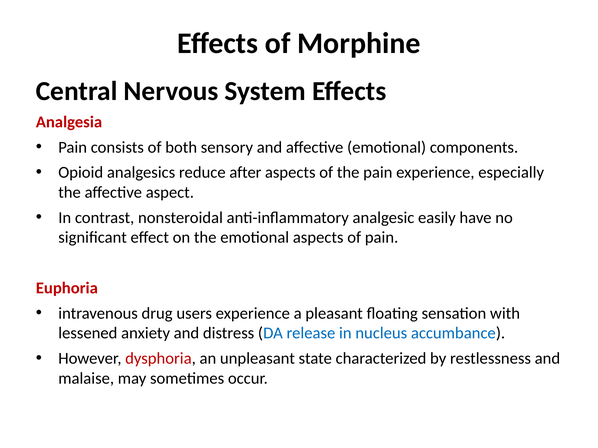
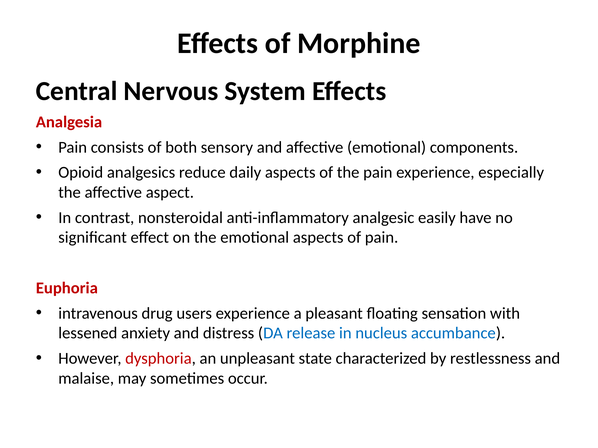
after: after -> daily (245, 173)
